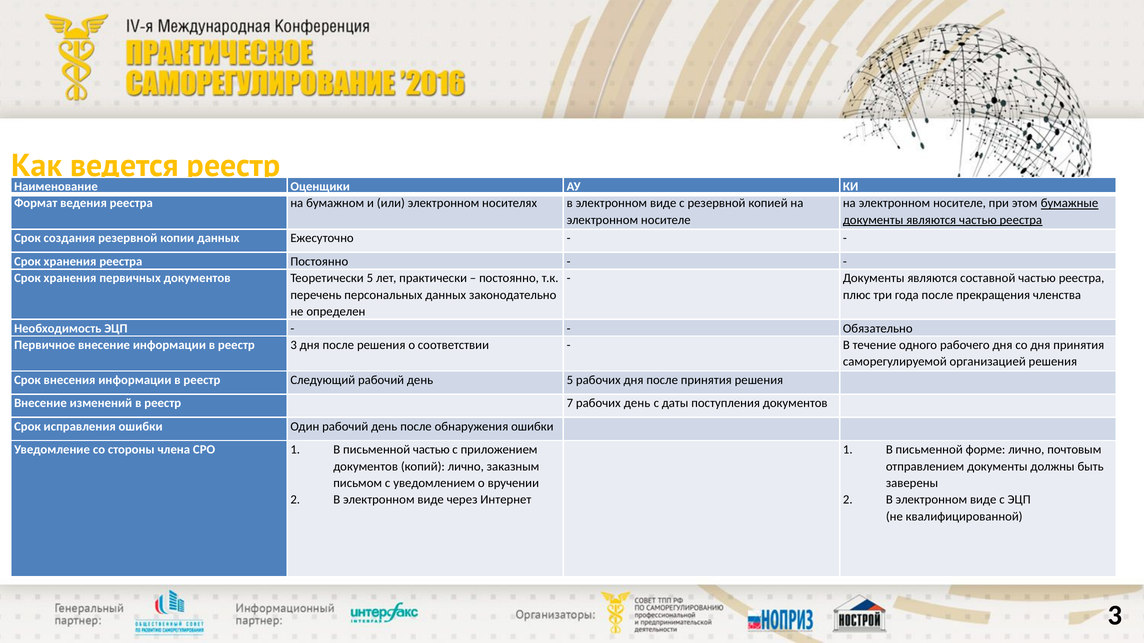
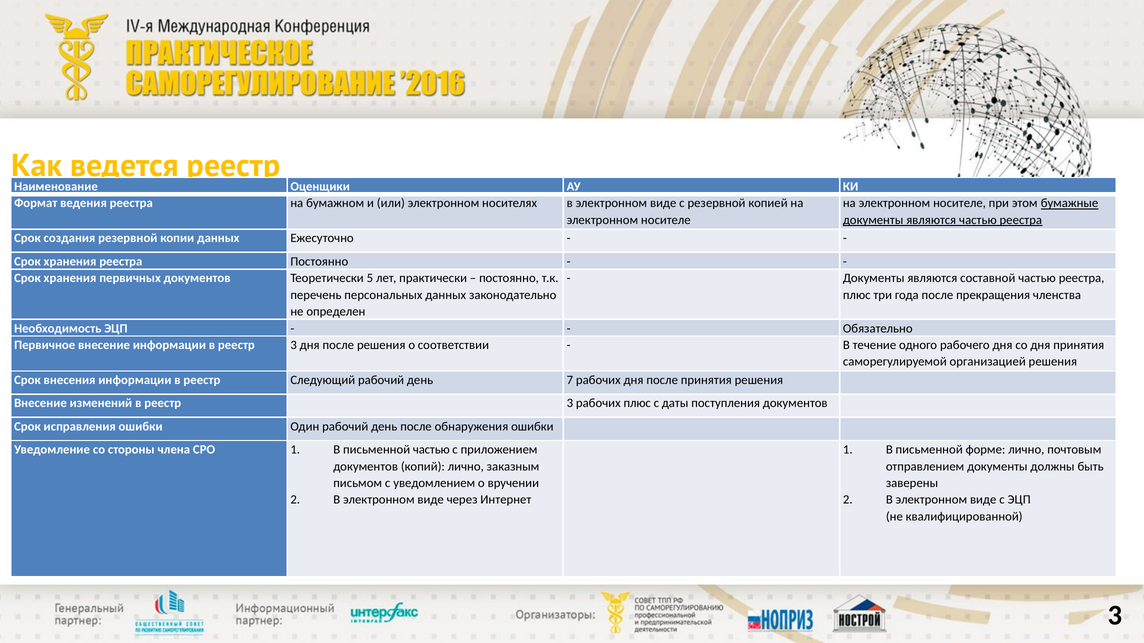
день 5: 5 -> 7 (570, 380)
изменений в реестр 7: 7 -> 3 (570, 404)
рабочих день: день -> плюс (637, 404)
